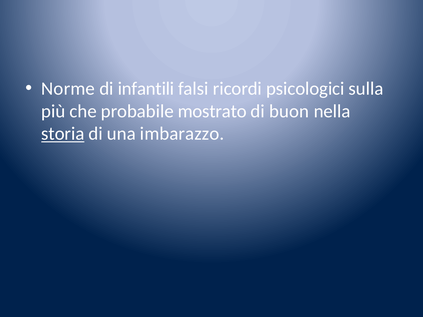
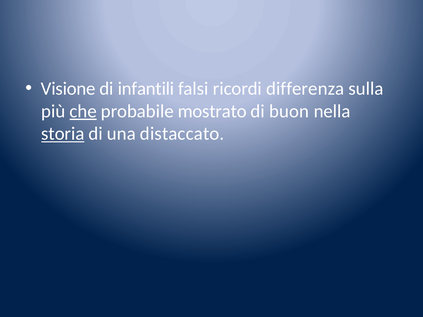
Norme: Norme -> Visione (68, 89)
psicologici: psicologici -> differenza (305, 89)
che underline: none -> present (83, 111)
imbarazzo: imbarazzo -> distaccato (182, 134)
